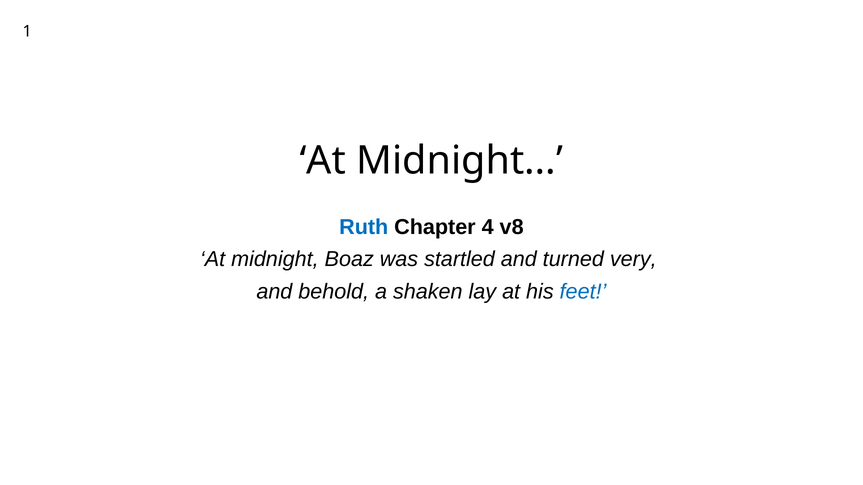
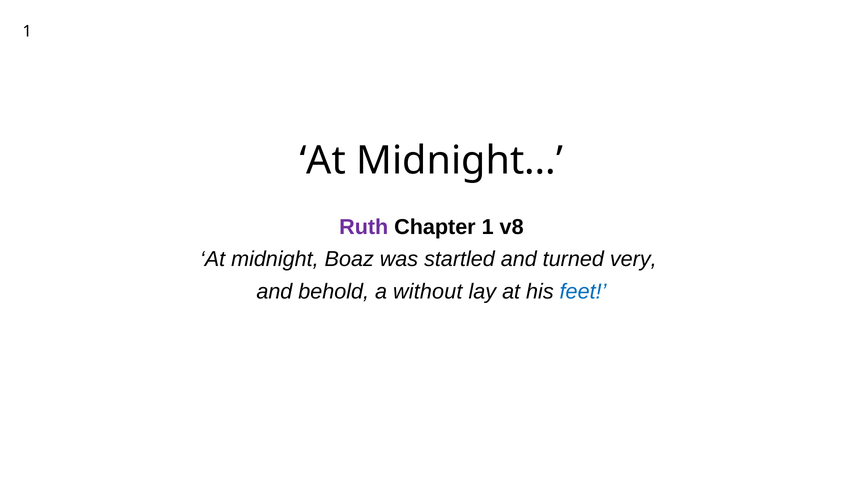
Ruth colour: blue -> purple (364, 227)
Chapter 4: 4 -> 1 (488, 227)
shaken: shaken -> without (428, 292)
